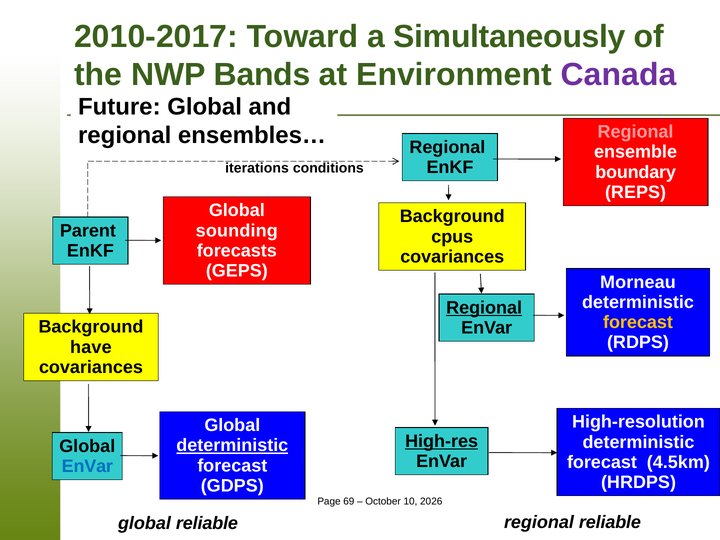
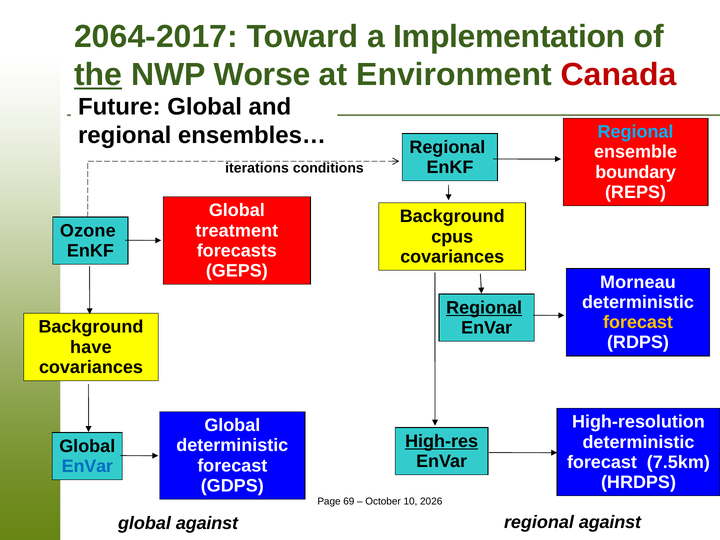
2010-2017: 2010-2017 -> 2064-2017 (156, 36)
Simultaneously: Simultaneously -> Implementation (509, 36)
the underline: none -> present (98, 75)
Bands: Bands -> Worse (262, 75)
Canada colour: purple -> red (619, 75)
Regional colour: pink -> light blue (636, 132)
sounding: sounding -> treatment (237, 231)
Parent: Parent -> Ozone (88, 231)
deterministic underline: present -> none (232, 446)
4.5km: 4.5km -> 7.5km (678, 462)
global reliable: reliable -> against (207, 523)
regional reliable: reliable -> against (610, 522)
